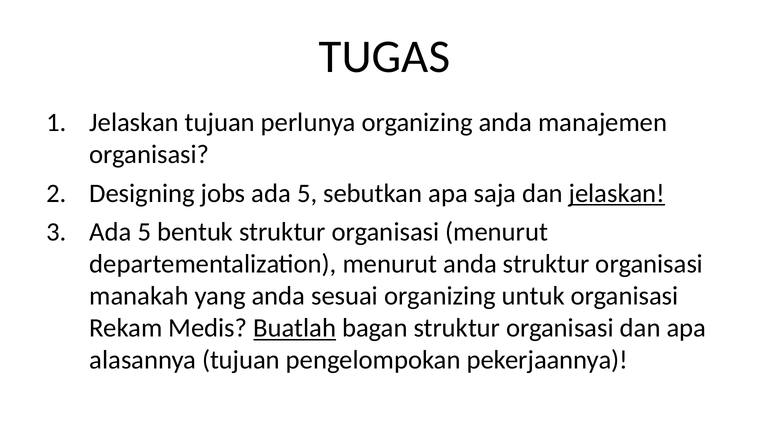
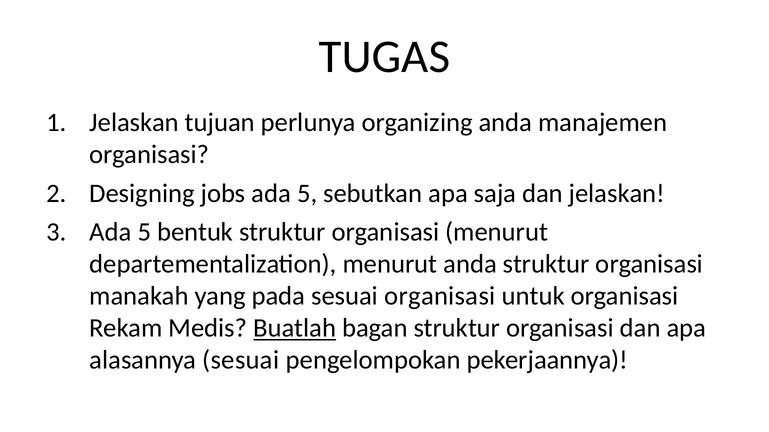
jelaskan underline: present -> none (617, 194)
yang anda: anda -> pada (278, 297)
sesuai organizing: organizing -> organisasi (440, 297)
alasannya tujuan: tujuan -> sesuai (241, 361)
